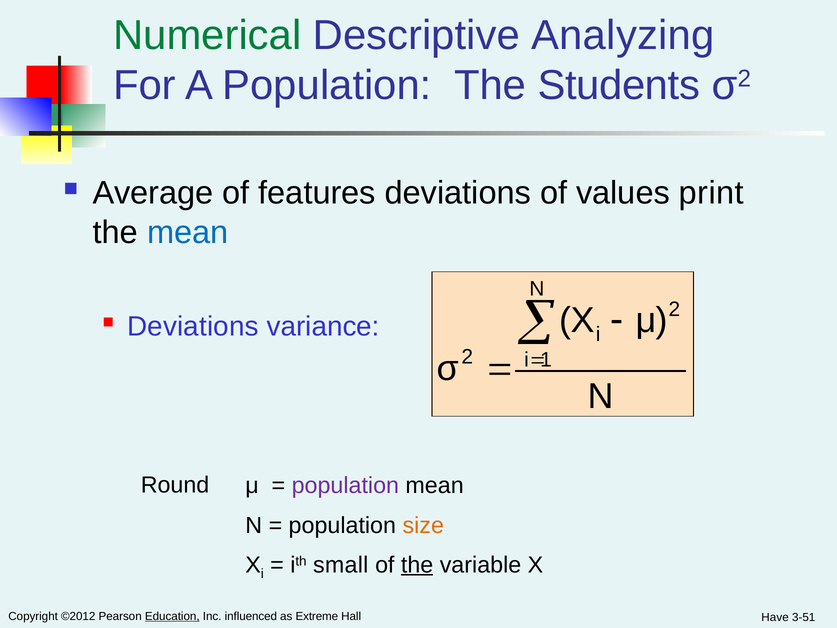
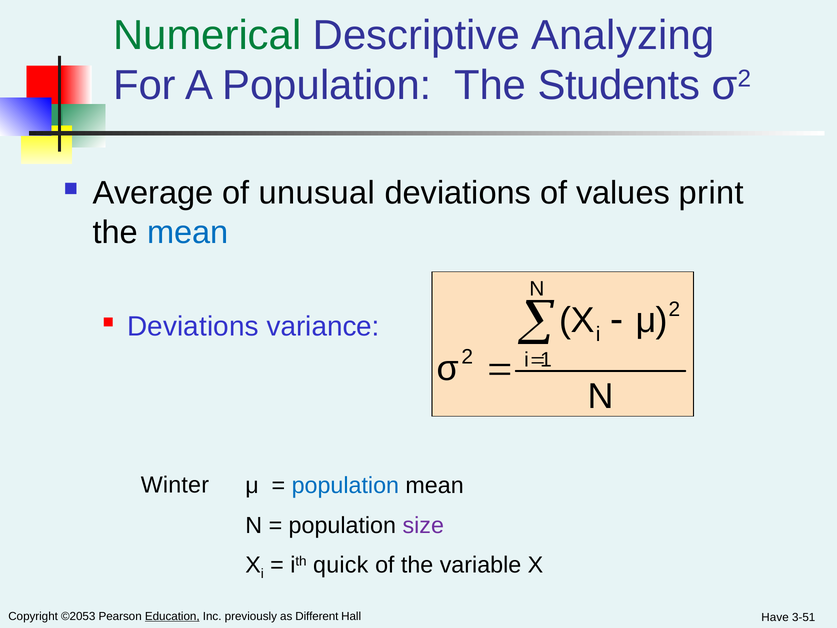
features: features -> unusual (317, 193)
Round: Round -> Winter (175, 485)
population colour: purple -> blue (345, 486)
size colour: orange -> purple (423, 525)
small: small -> quick (341, 565)
the underline: present -> none (417, 565)
©2012: ©2012 -> ©2053 (78, 616)
influenced: influenced -> previously (251, 616)
Extreme: Extreme -> Different (317, 616)
